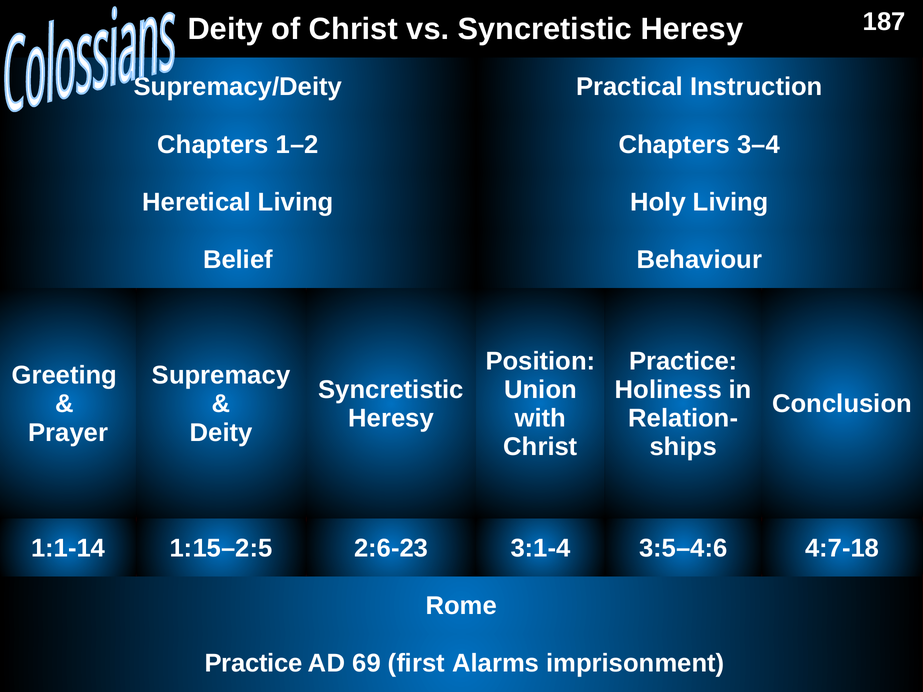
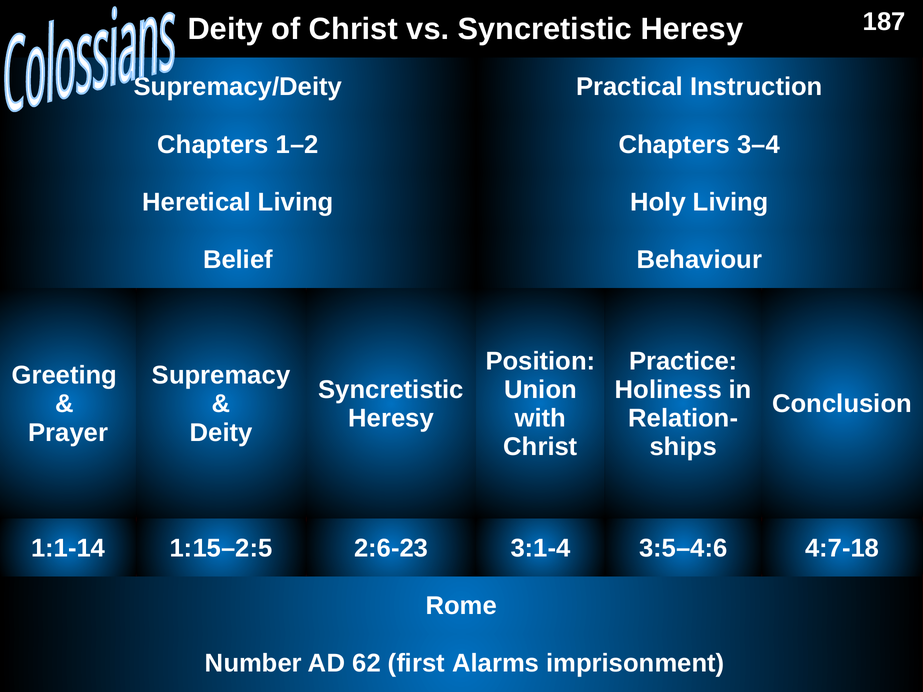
Practice: Practice -> Number (253, 664)
69: 69 -> 62 (367, 664)
